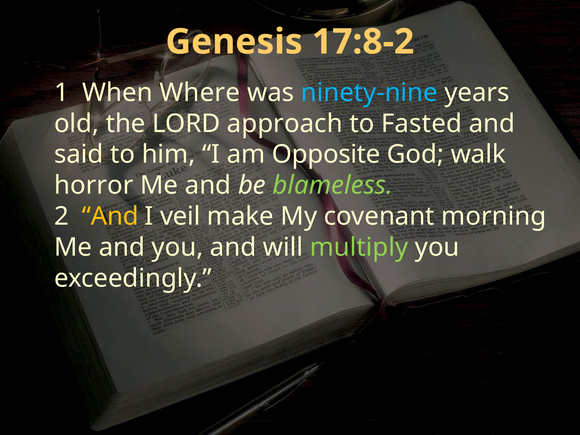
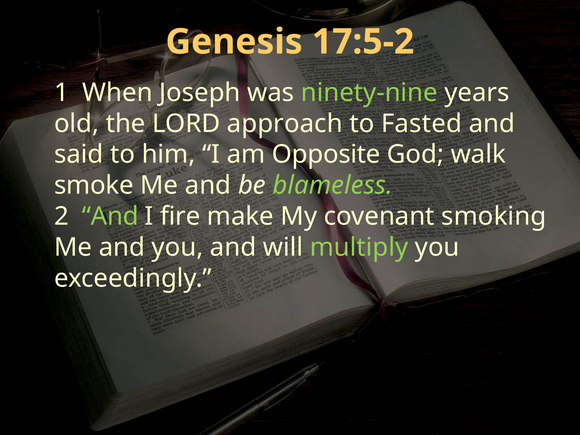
17:8-2: 17:8-2 -> 17:5-2 (363, 42)
Where: Where -> Joseph (200, 93)
ninety-nine colour: light blue -> light green (369, 93)
horror: horror -> smoke (94, 185)
And colour: yellow -> light green (110, 216)
veil: veil -> fire (180, 216)
morning: morning -> smoking (494, 216)
